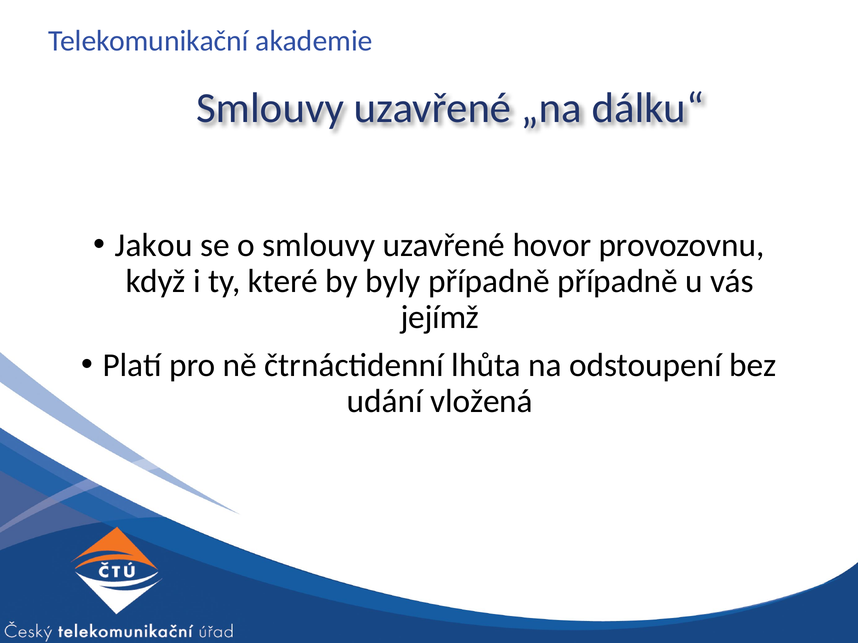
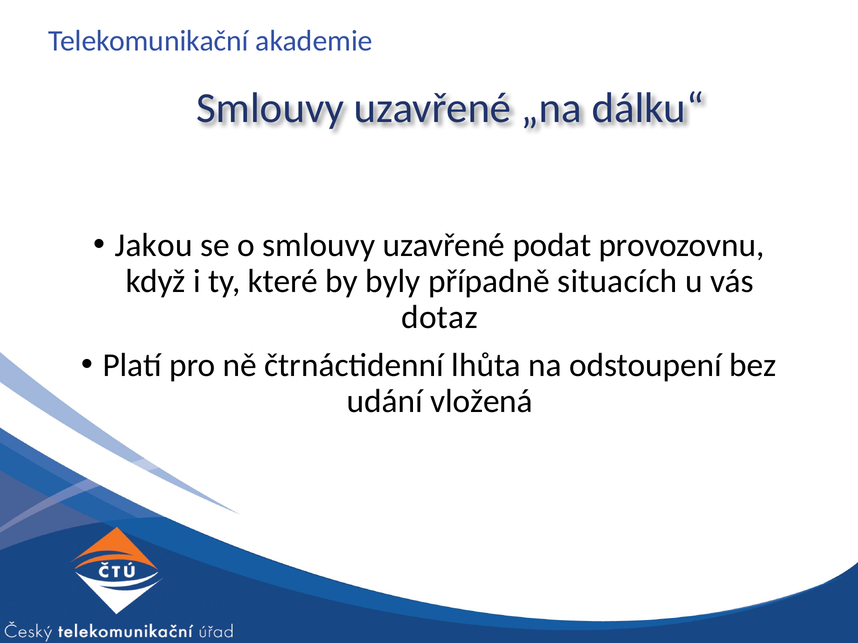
hovor: hovor -> podat (552, 245)
případně případně: případně -> situacích (617, 281)
jejímž: jejímž -> dotaz (440, 317)
